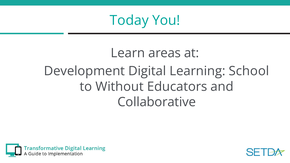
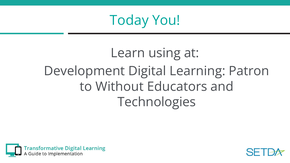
areas: areas -> using (165, 53)
School: School -> Patron (249, 71)
Collaborative: Collaborative -> Technologies (157, 102)
